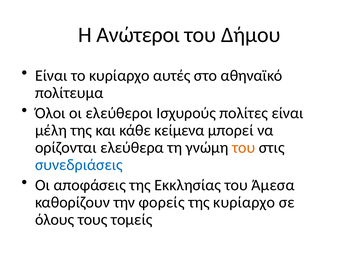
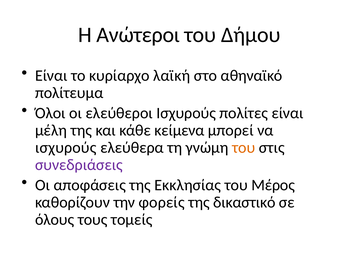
αυτές: αυτές -> λαϊκή (172, 75)
ορίζονται: ορίζονται -> ισχυρούς (66, 147)
συνεδριάσεις colour: blue -> purple (79, 164)
Άμεσα: Άμεσα -> Μέρος (273, 185)
της κυρίαρχο: κυρίαρχο -> δικαστικό (244, 202)
